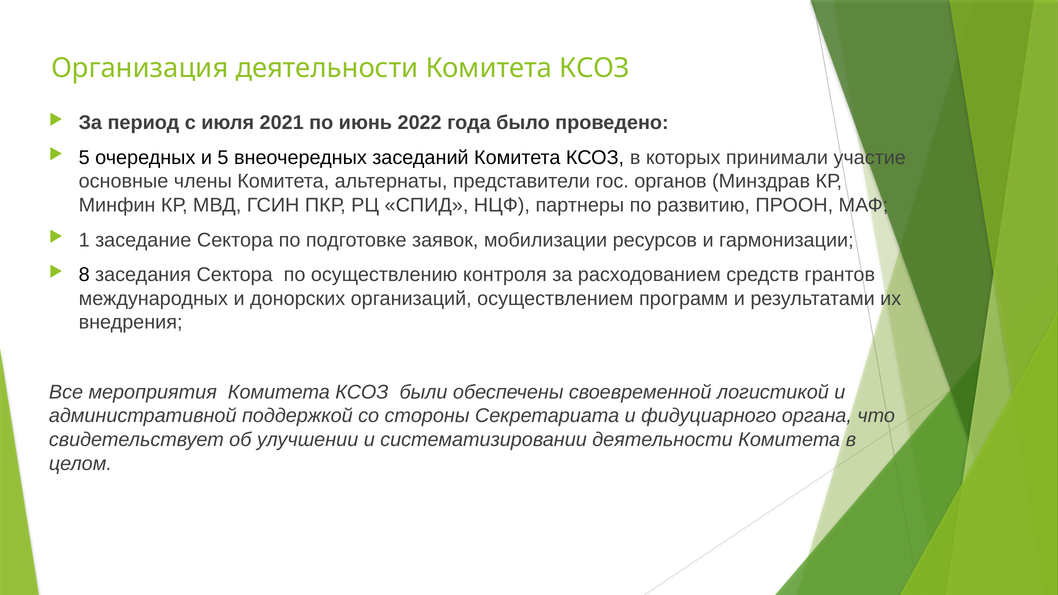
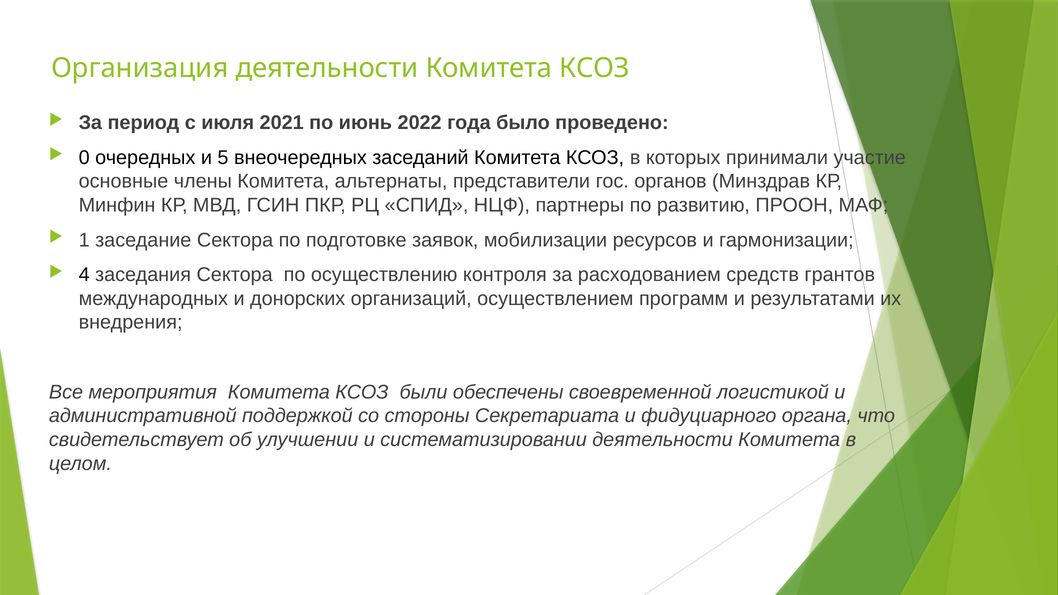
5: 5 -> 0 (84, 158)
8: 8 -> 4 (84, 275)
